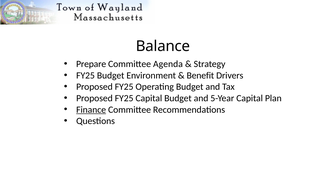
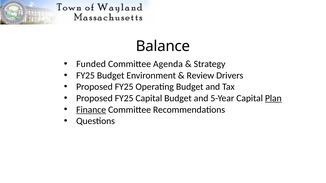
Prepare: Prepare -> Funded (91, 64)
Benefit: Benefit -> Review (200, 76)
Plan underline: none -> present (273, 98)
